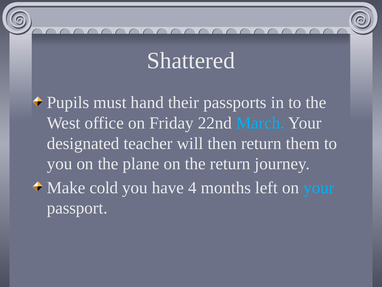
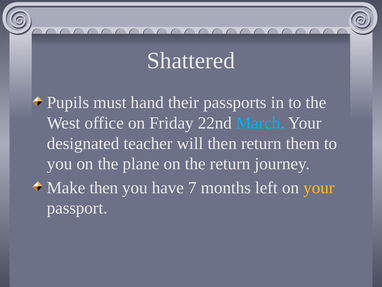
Make cold: cold -> then (104, 187)
4: 4 -> 7 (192, 187)
your colour: light blue -> yellow (319, 187)
